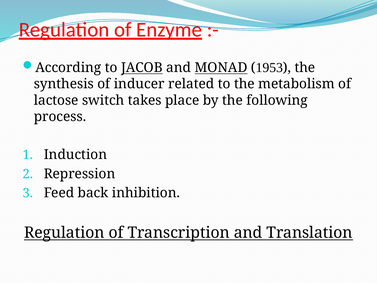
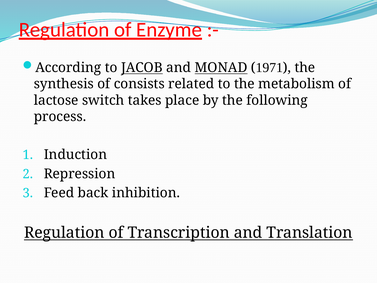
1953: 1953 -> 1971 (269, 68)
inducer: inducer -> consists (139, 84)
